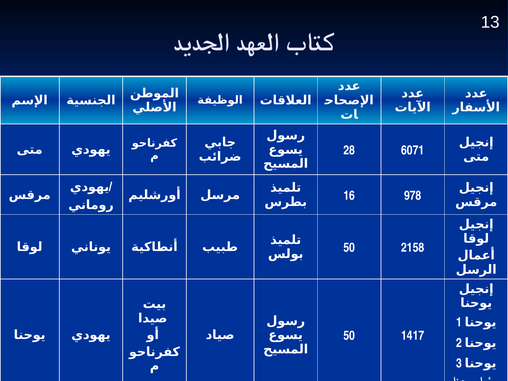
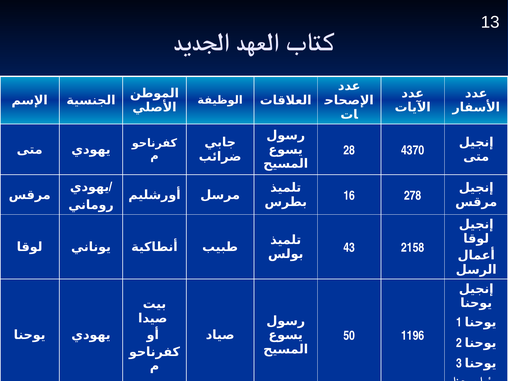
6071: 6071 -> 4370 (413, 150)
978: 978 -> 278 (413, 195)
50: 50 -> 43 (349, 248)
1417: 1417 -> 1196 (413, 336)
